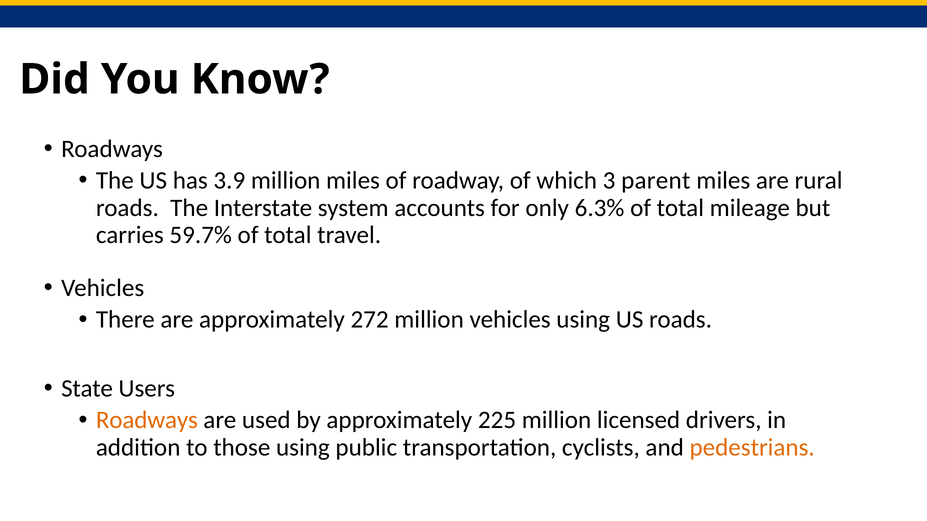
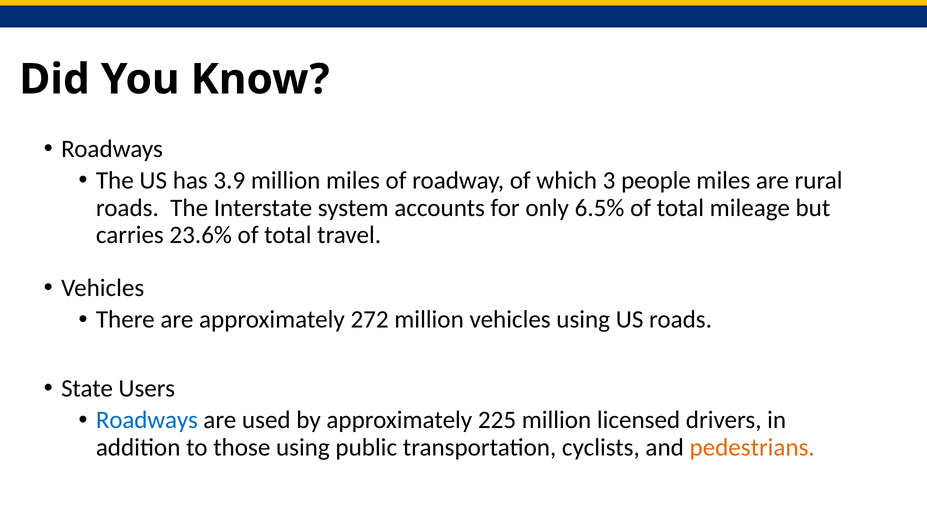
parent: parent -> people (656, 181)
6.3%: 6.3% -> 6.5% (600, 208)
59.7%: 59.7% -> 23.6% (201, 235)
Roadways colour: orange -> blue (147, 421)
